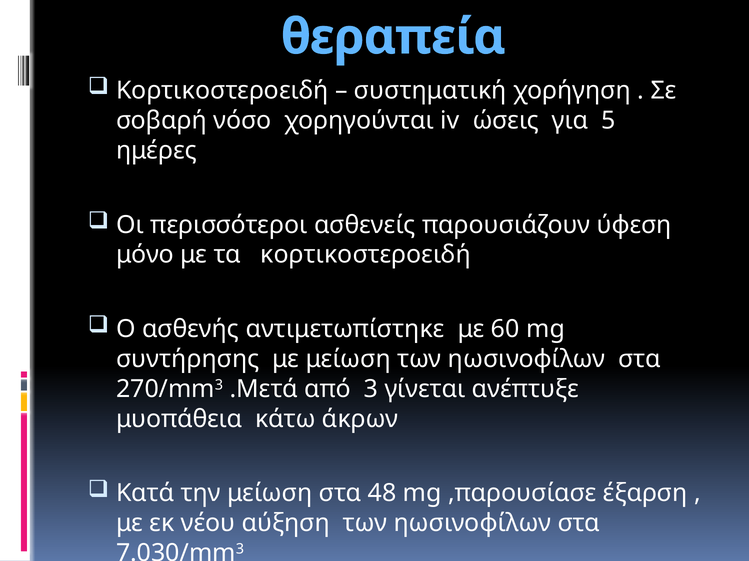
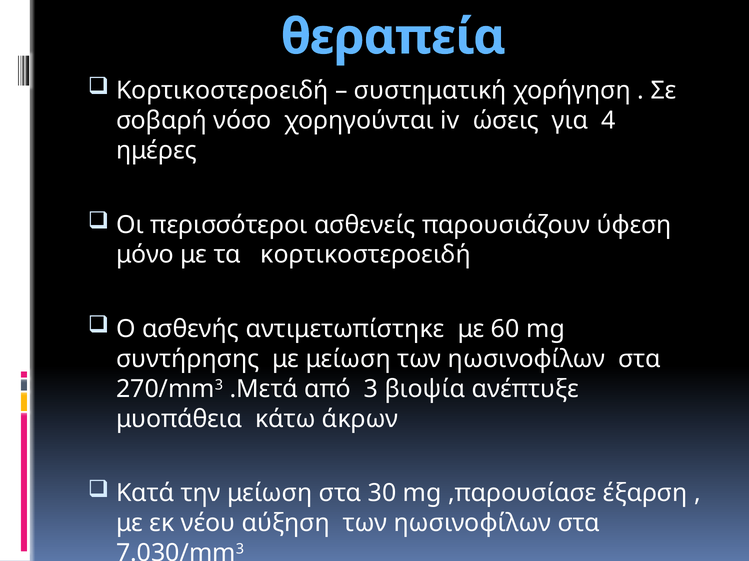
5: 5 -> 4 (608, 121)
γίνεται: γίνεται -> βιοψία (425, 389)
48: 48 -> 30 (382, 494)
